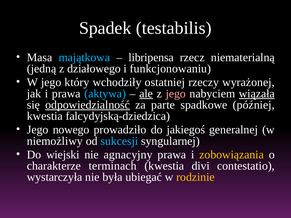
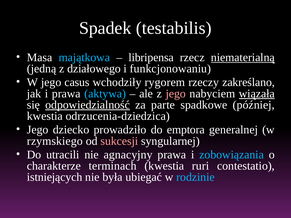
niematerialną underline: none -> present (243, 57)
który: który -> casus (77, 82)
ostatniej: ostatniej -> rygorem (165, 82)
wyrażonej: wyrażonej -> zakreślano (249, 82)
ale underline: present -> none (146, 94)
falcydyjską-dziedzica: falcydyjską-dziedzica -> odrzucenia-dziedzica (118, 116)
nowego: nowego -> dziecko (71, 130)
jakiegoś: jakiegoś -> emptora (186, 130)
niemożliwy: niemożliwy -> rzymskiego (55, 141)
sukcesji colour: light blue -> pink (119, 141)
wiejski: wiejski -> utracili (63, 155)
zobowiązania colour: yellow -> light blue (232, 155)
divi: divi -> ruri (201, 166)
wystarczyła: wystarczyła -> istniejących (55, 177)
rodzinie colour: yellow -> light blue (195, 177)
